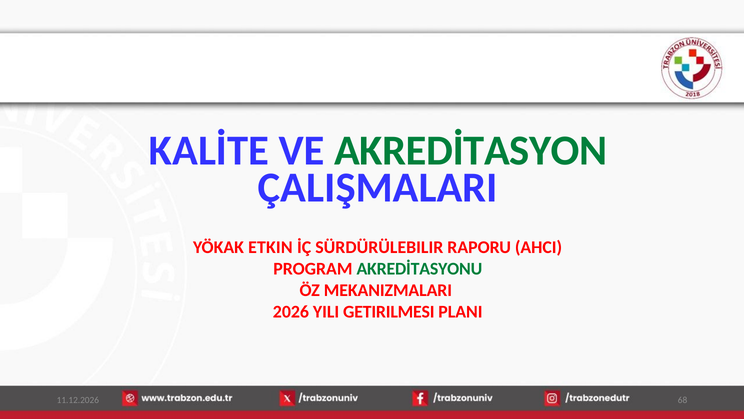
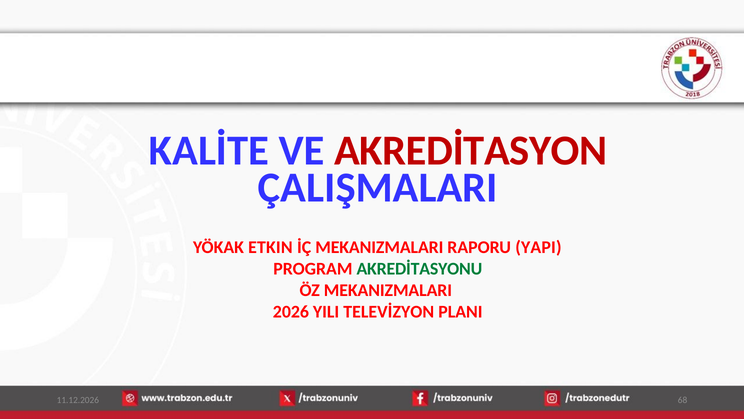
AKREDİTASYON colour: green -> red (471, 151)
İÇ SÜRDÜRÜLEBILIR: SÜRDÜRÜLEBILIR -> MEKANIZMALARI (379, 247)
AHCI: AHCI -> YAPI (538, 247)
GETIRILMESI: GETIRILMESI -> TELEVİZYON (389, 312)
